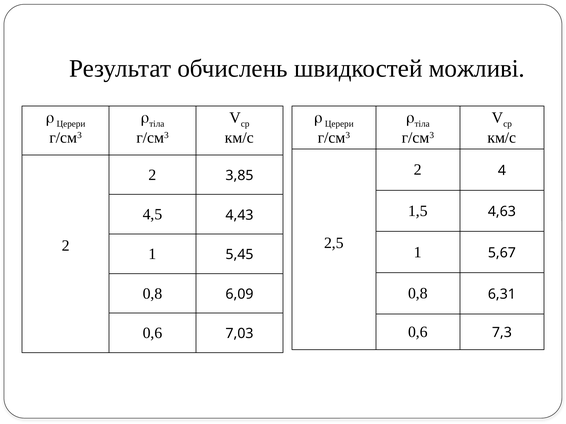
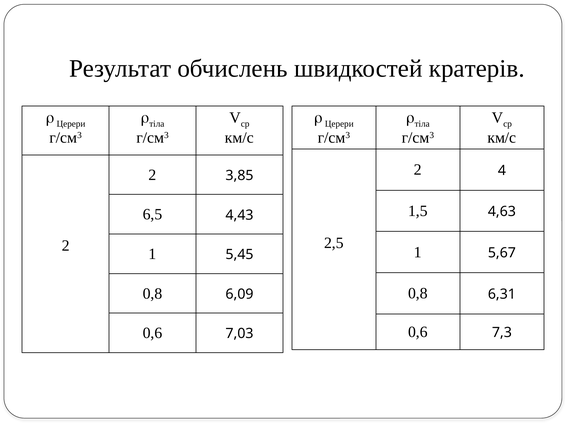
можливі: можливі -> кратерів (477, 69)
4,5: 4,5 -> 6,5 (153, 215)
